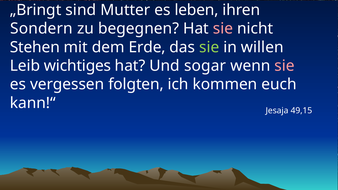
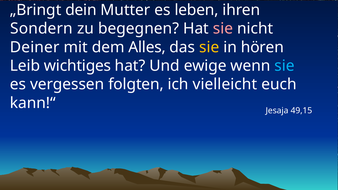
sind: sind -> dein (81, 10)
Stehen: Stehen -> Deiner (35, 47)
Erde: Erde -> Alles (147, 47)
sie colour: light green -> yellow (209, 47)
willen: willen -> hören (262, 47)
sogar: sogar -> ewige (205, 66)
sie colour: pink -> light blue (285, 66)
kommen: kommen -> vielleicht (225, 84)
